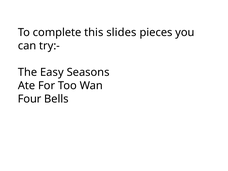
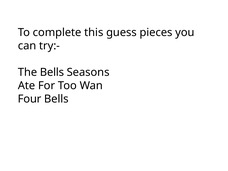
slides: slides -> guess (121, 32)
The Easy: Easy -> Bells (52, 72)
